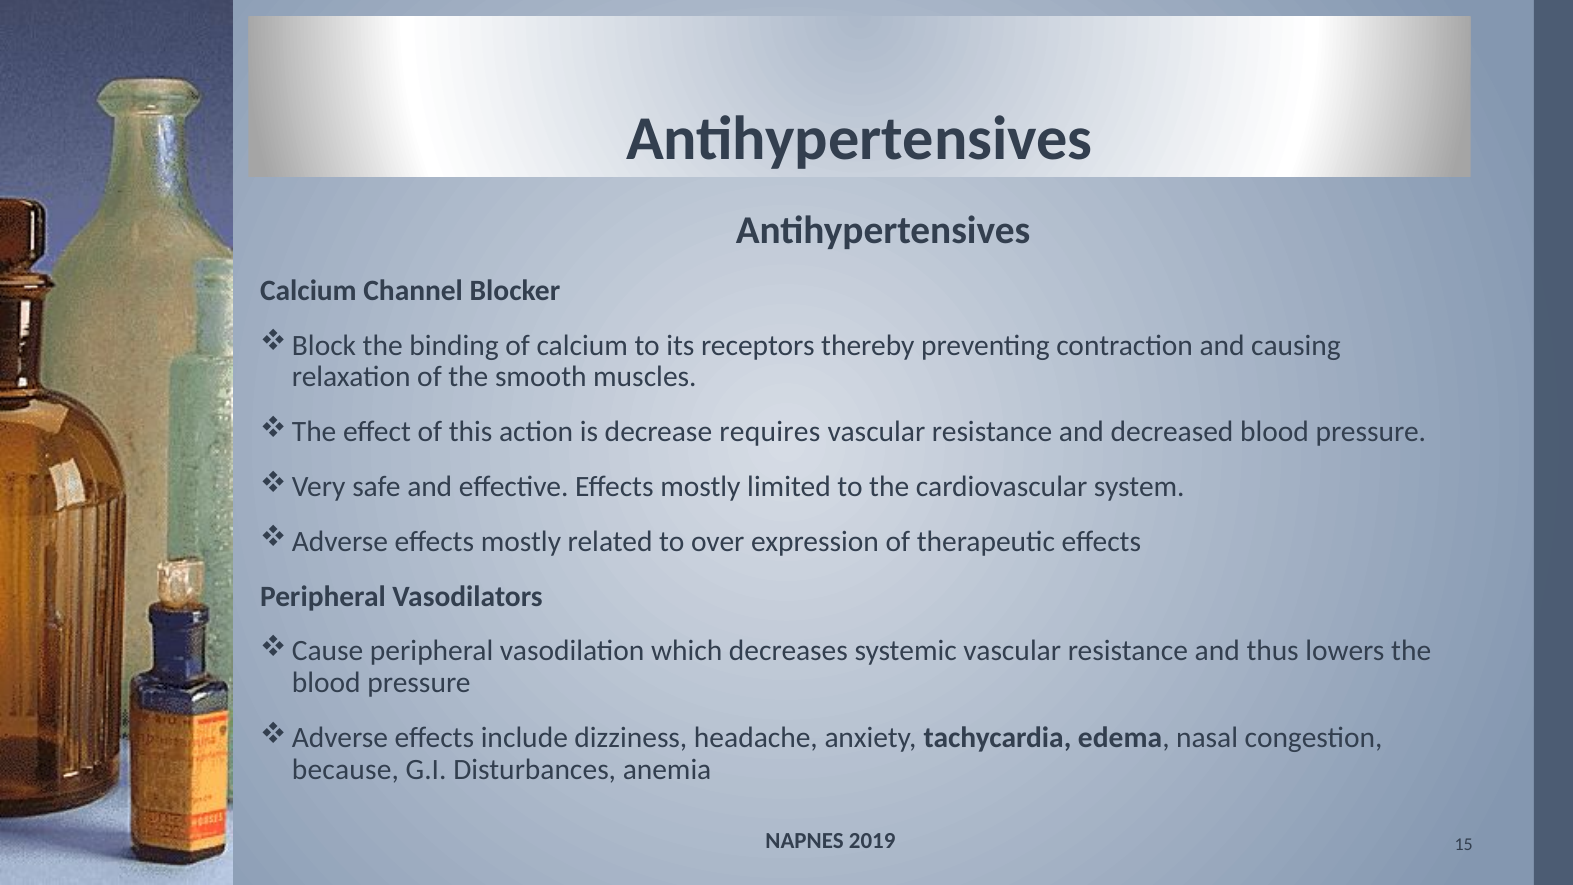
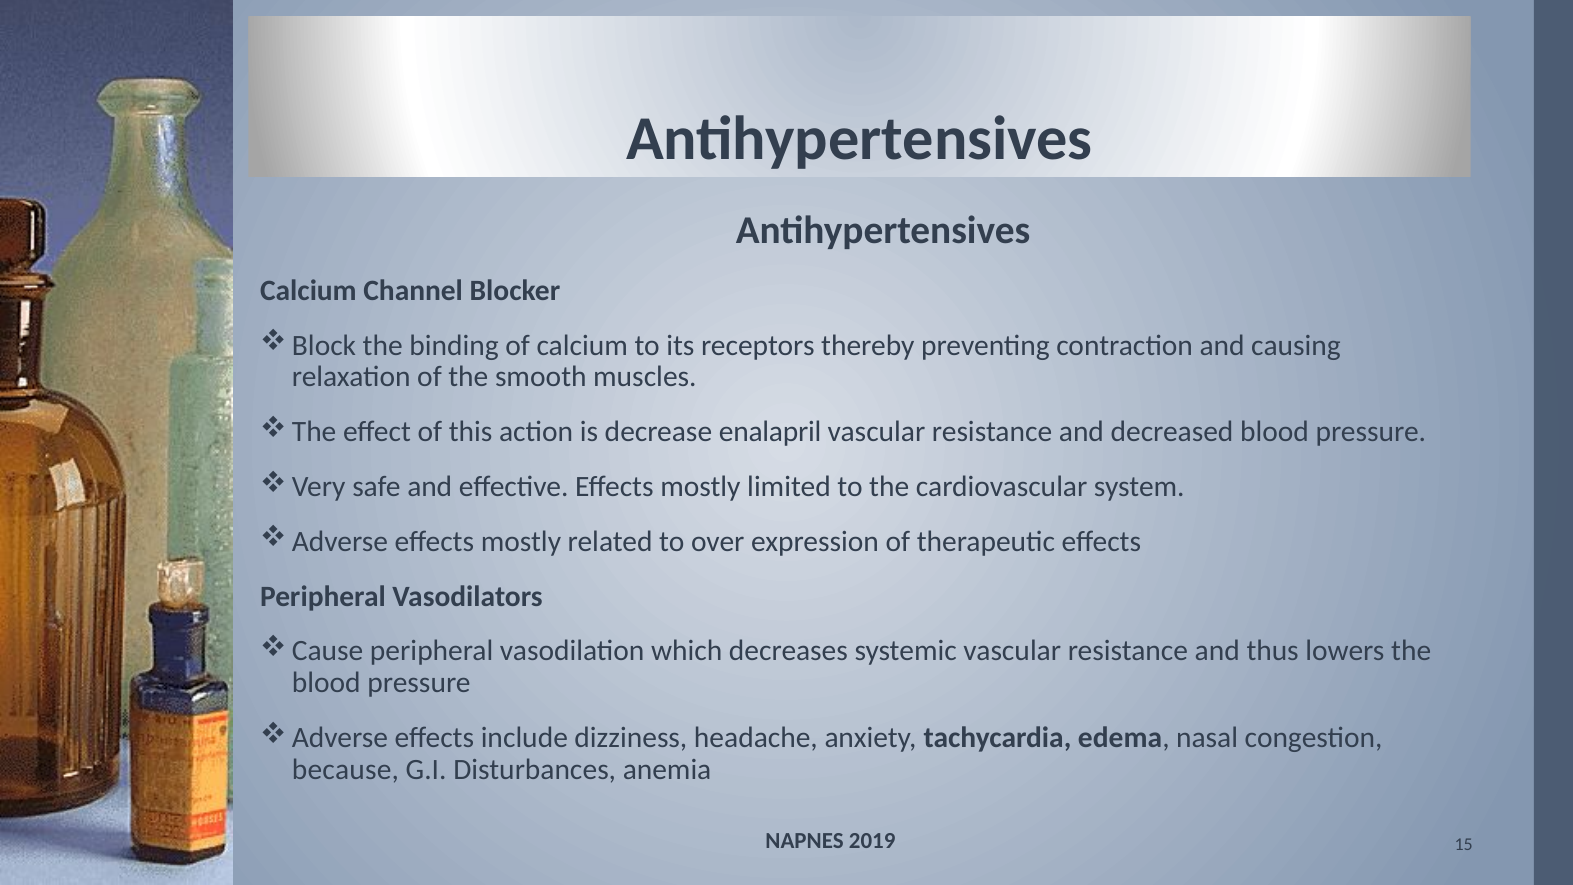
requires: requires -> enalapril (770, 432)
